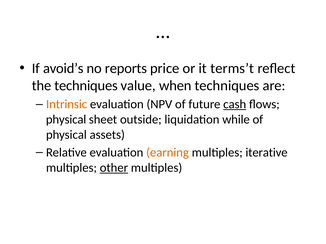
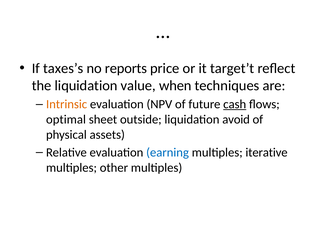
avoid’s: avoid’s -> taxes’s (63, 68)
terms’t: terms’t -> target’t (232, 68)
the techniques: techniques -> liquidation (86, 86)
physical: physical -> optimal (66, 120)
while: while -> avoid (236, 120)
earning colour: orange -> blue (168, 153)
other underline: present -> none (114, 168)
